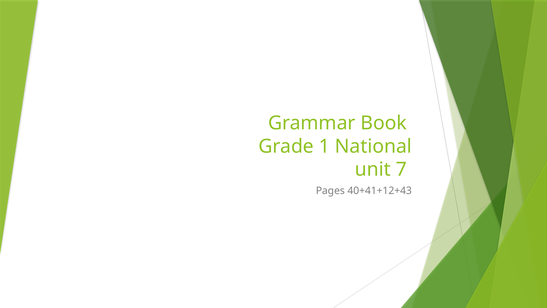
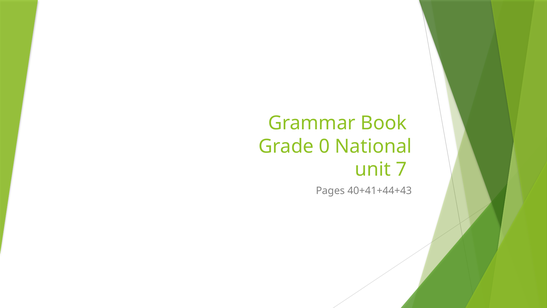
1: 1 -> 0 (324, 146)
40+41+12+43: 40+41+12+43 -> 40+41+44+43 (380, 191)
